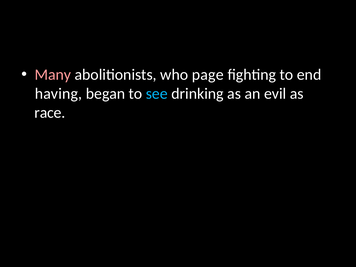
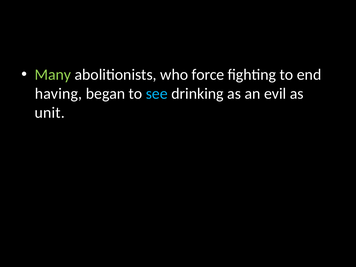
Many colour: pink -> light green (53, 75)
page: page -> force (208, 75)
race: race -> unit (50, 113)
